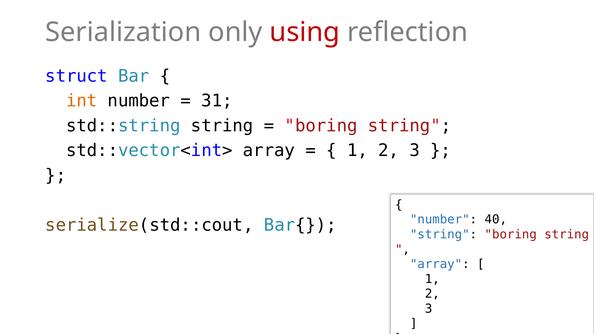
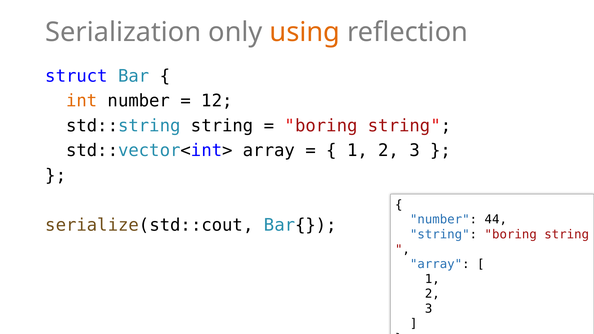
using colour: red -> orange (305, 32)
31: 31 -> 12 (217, 101)
40: 40 -> 44 (496, 220)
